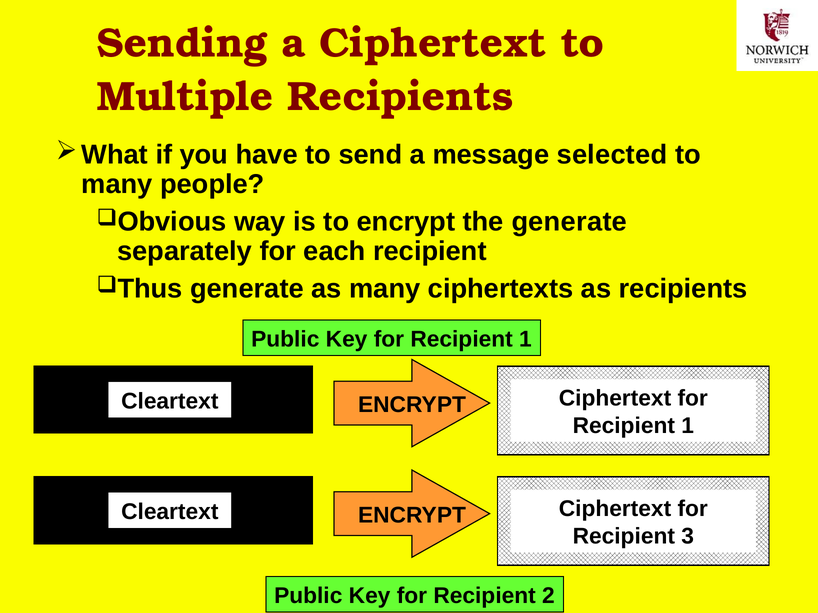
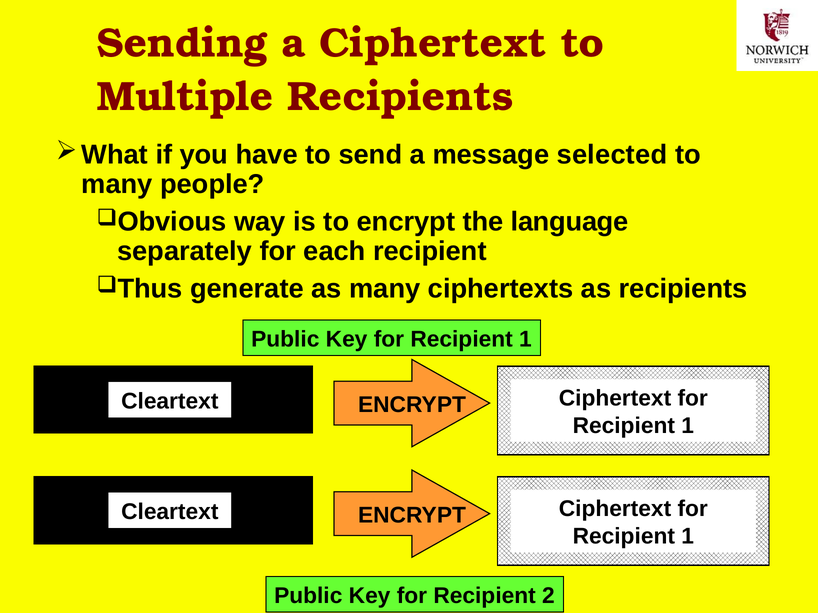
the generate: generate -> language (570, 222)
3: 3 -> 1 (688, 537)
